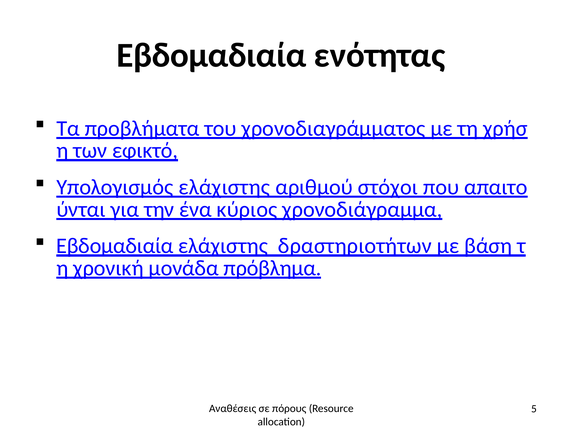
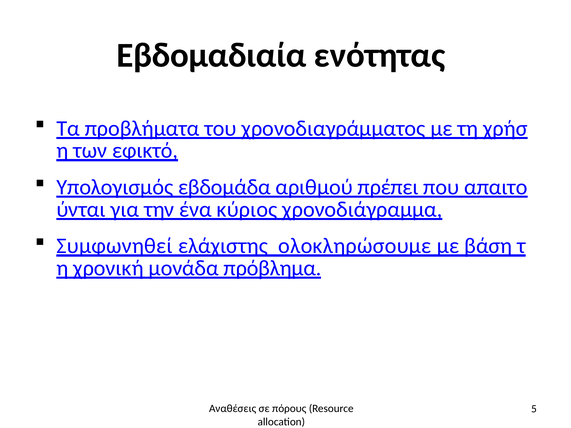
Υπολογισμός ελάχιστης: ελάχιστης -> εβδομάδα (224, 187)
στόχοι: στόχοι -> πρέπει (388, 187)
Εβδομαδιαία: Εβδομαδιαία -> Συμφωνηθεί (115, 246)
δραστηριοτήτων: δραστηριοτήτων -> ολοκληρώσουμε (355, 246)
